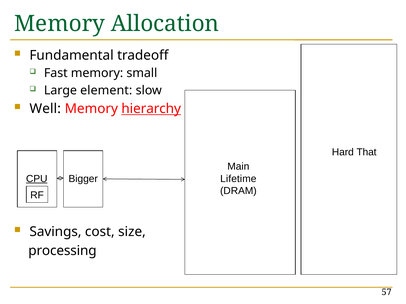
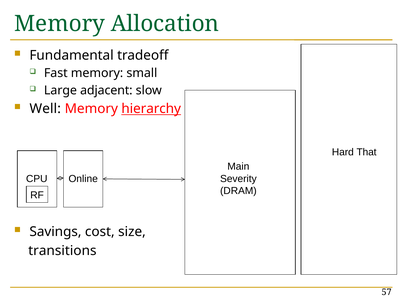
element: element -> adjacent (106, 91)
CPU underline: present -> none (37, 179)
Bigger: Bigger -> Online (83, 179)
Lifetime: Lifetime -> Severity (238, 179)
processing: processing -> transitions (62, 251)
